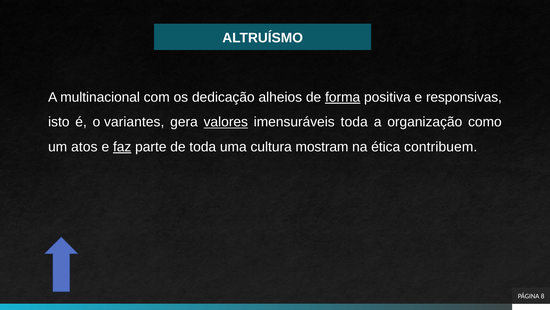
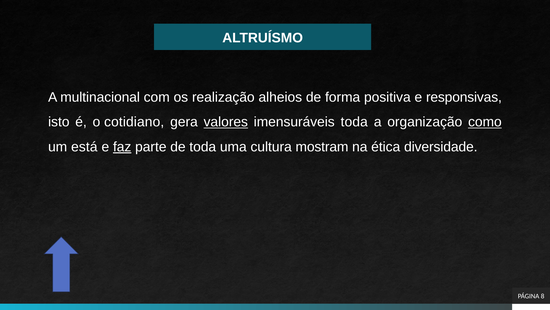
dedicação: dedicação -> realização (223, 97)
forma underline: present -> none (343, 97)
variantes: variantes -> cotidiano (134, 122)
como underline: none -> present (485, 122)
atos: atos -> está (84, 147)
contribuem: contribuem -> diversidade (441, 147)
